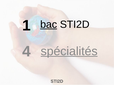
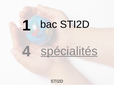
bac underline: present -> none (49, 25)
